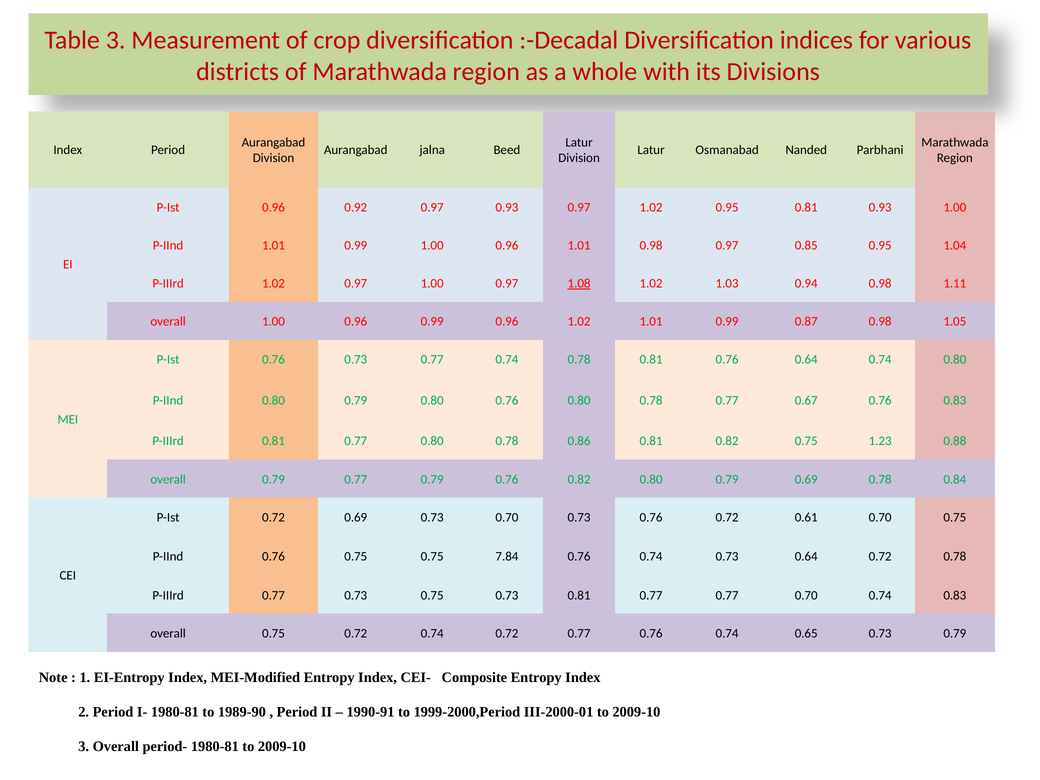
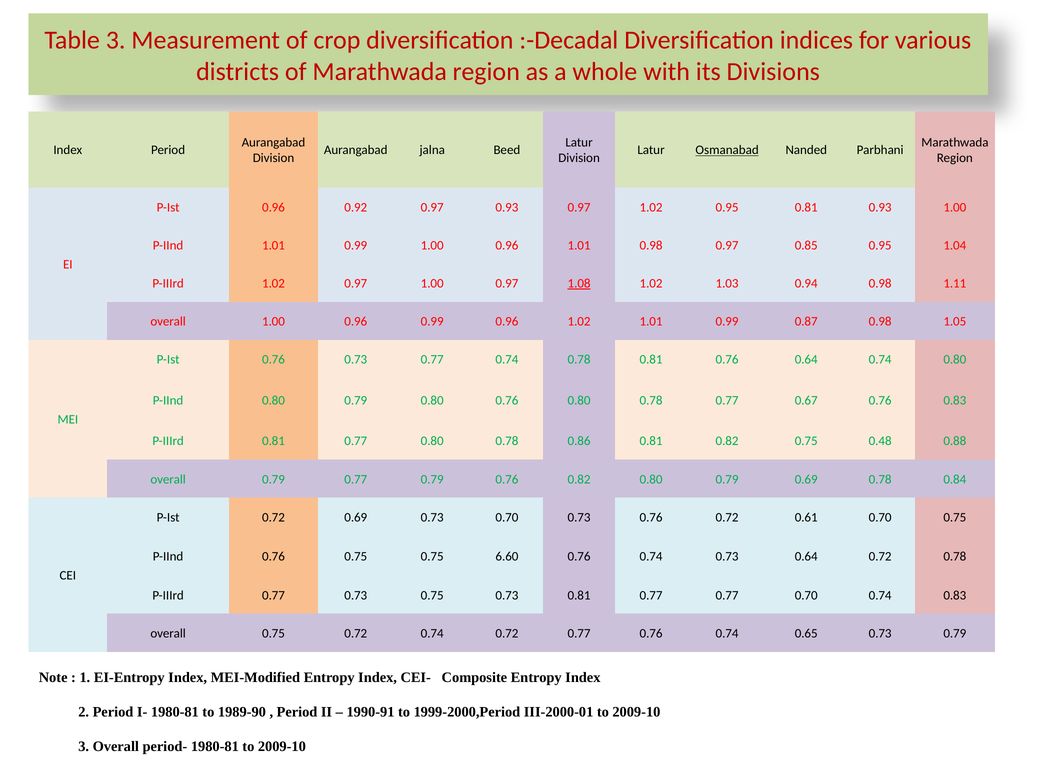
Osmanabad underline: none -> present (727, 150)
1.23: 1.23 -> 0.48 (880, 441)
7.84: 7.84 -> 6.60 (507, 556)
